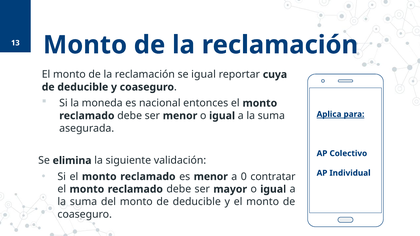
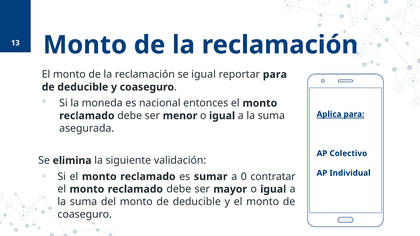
reportar cuya: cuya -> para (275, 75)
es menor: menor -> sumar (211, 177)
